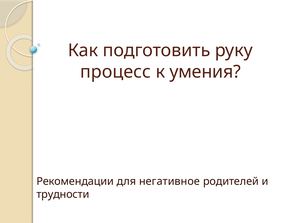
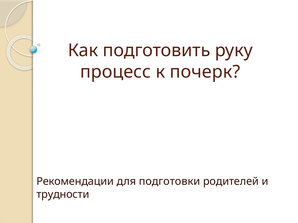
умения: умения -> почерк (205, 72)
негативное: негативное -> подготовки (169, 182)
